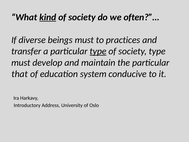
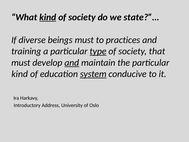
often?”…: often?”… -> state?”… (141, 17)
transfer: transfer -> training (26, 51)
society type: type -> that (157, 51)
and underline: none -> present (72, 63)
that: that -> kind (20, 74)
system underline: none -> present (93, 74)
